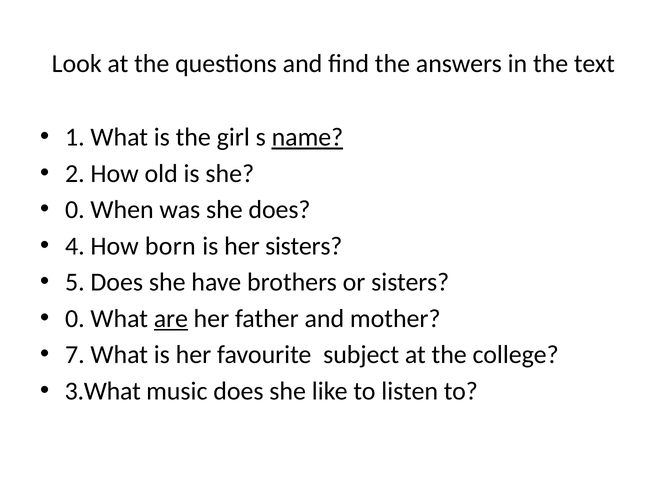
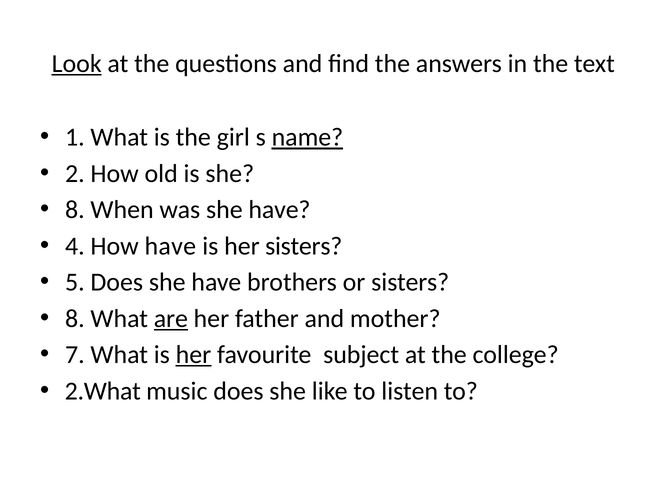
Look underline: none -> present (77, 63)
0: 0 -> 8 (75, 210)
was she does: does -> have (279, 210)
How born: born -> have (170, 246)
0: 0 -> 8 (75, 319)
her underline: none -> present (193, 355)
3.What: 3.What -> 2.What (103, 391)
